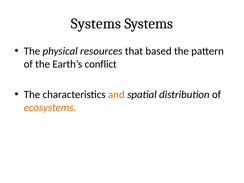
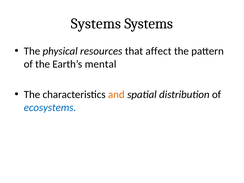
based: based -> affect (158, 51)
conflict: conflict -> mental (101, 64)
ecosystems colour: orange -> blue (50, 108)
